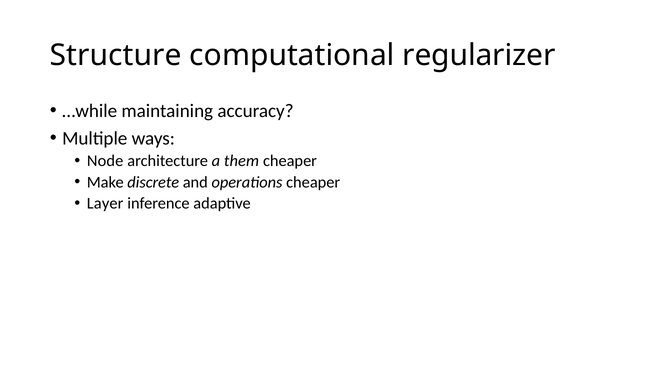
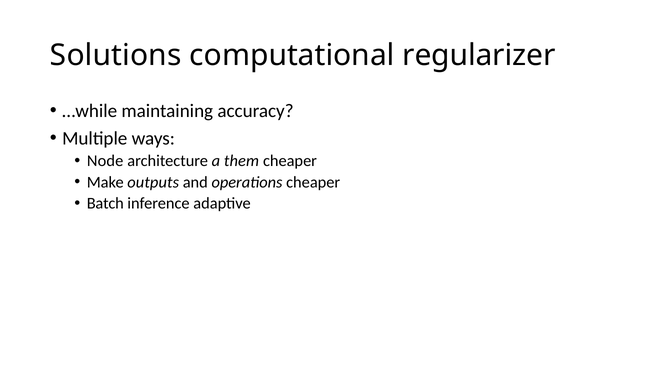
Structure: Structure -> Solutions (116, 55)
discrete: discrete -> outputs (153, 182)
Layer: Layer -> Batch (105, 203)
